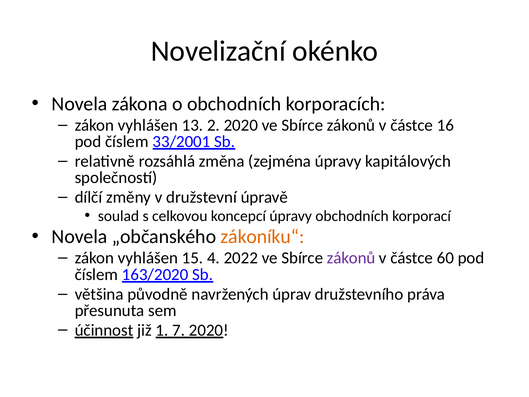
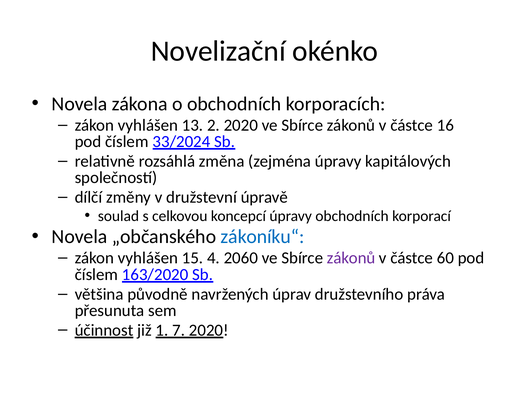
33/2001: 33/2001 -> 33/2024 (181, 142)
zákoníku“ colour: orange -> blue (262, 237)
2022: 2022 -> 2060 (241, 258)
